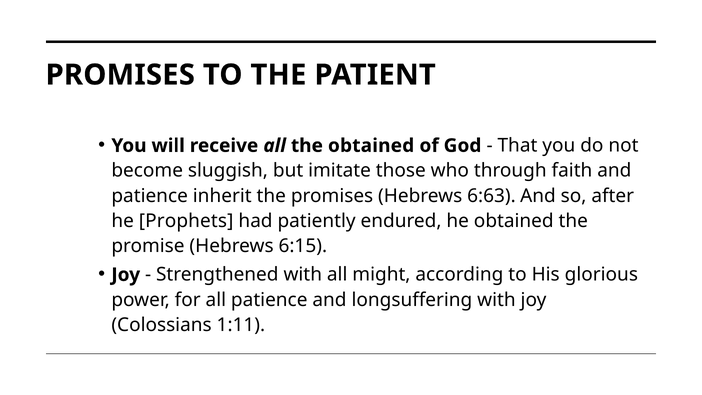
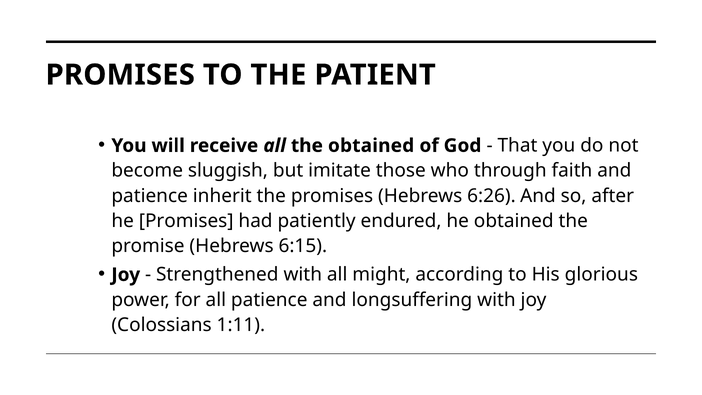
6:63: 6:63 -> 6:26 (491, 196)
he Prophets: Prophets -> Promises (186, 221)
